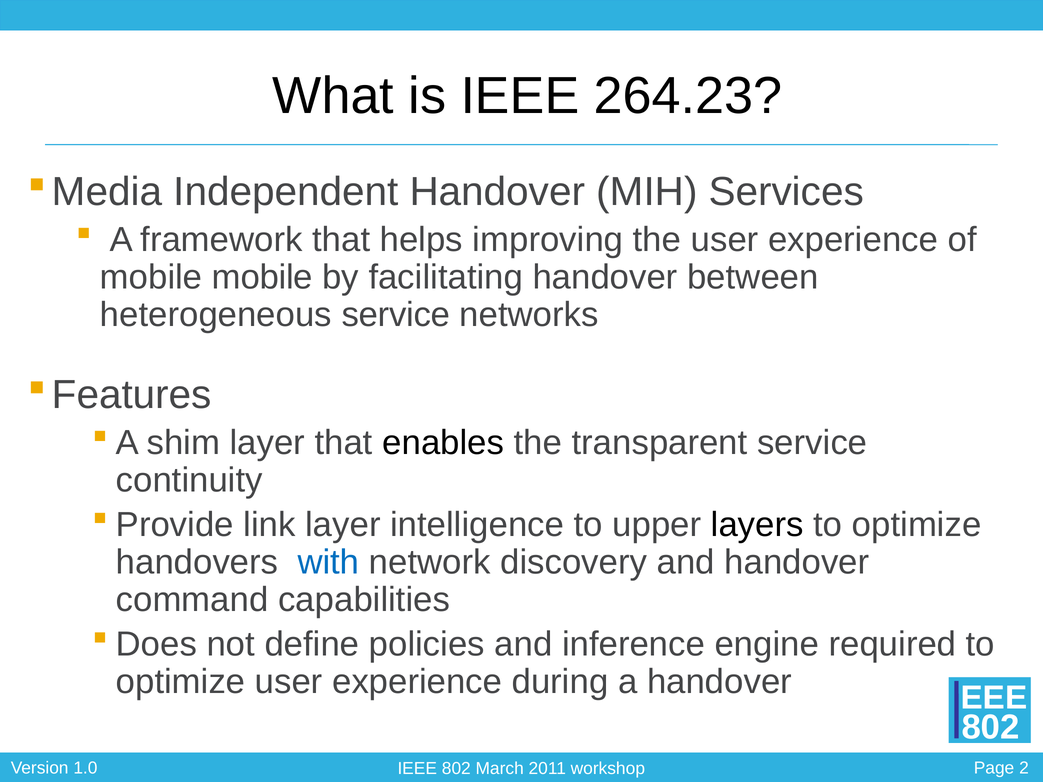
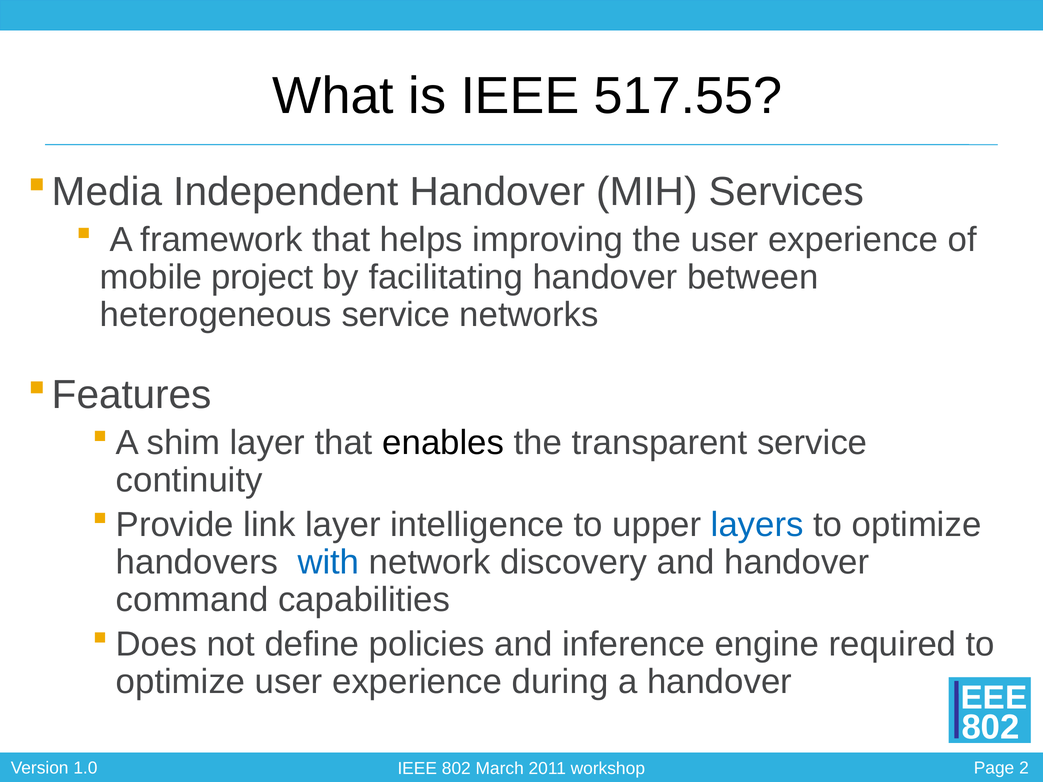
264.23: 264.23 -> 517.55 (688, 96)
mobile mobile: mobile -> project (262, 277)
layers colour: black -> blue (757, 525)
